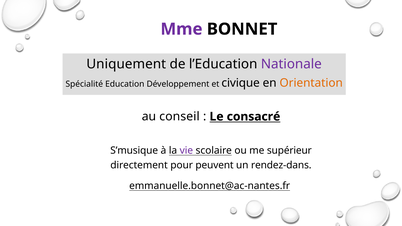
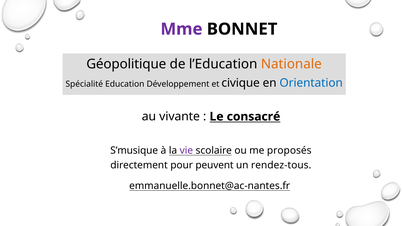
Uniquement: Uniquement -> Géopolitique (126, 64)
Nationale colour: purple -> orange (291, 64)
Orientation colour: orange -> blue (311, 83)
conseil: conseil -> vivante (180, 117)
supérieur: supérieur -> proposés (289, 151)
rendez-dans: rendez-dans -> rendez-tous (281, 165)
